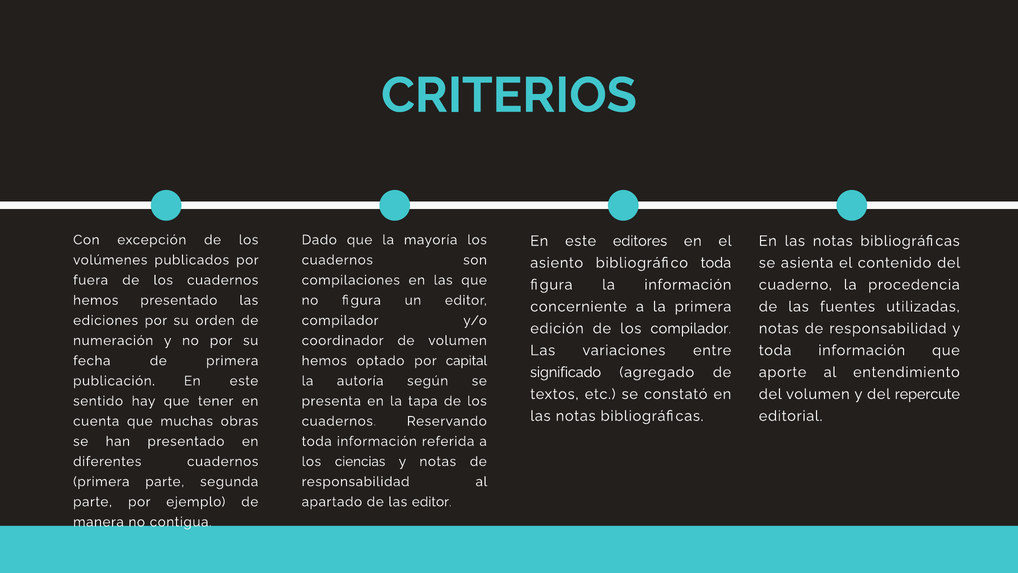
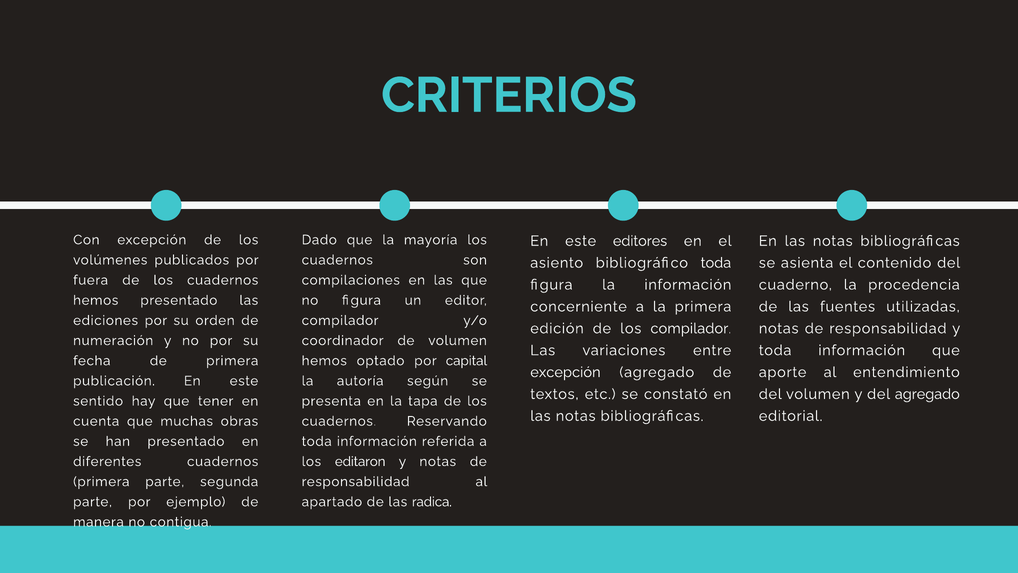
significado: significado -> excepción (565, 372)
del repercute: repercute -> agregado (927, 394)
ciencias: ciencias -> editaron (360, 461)
las editor: editor -> radica (432, 502)
